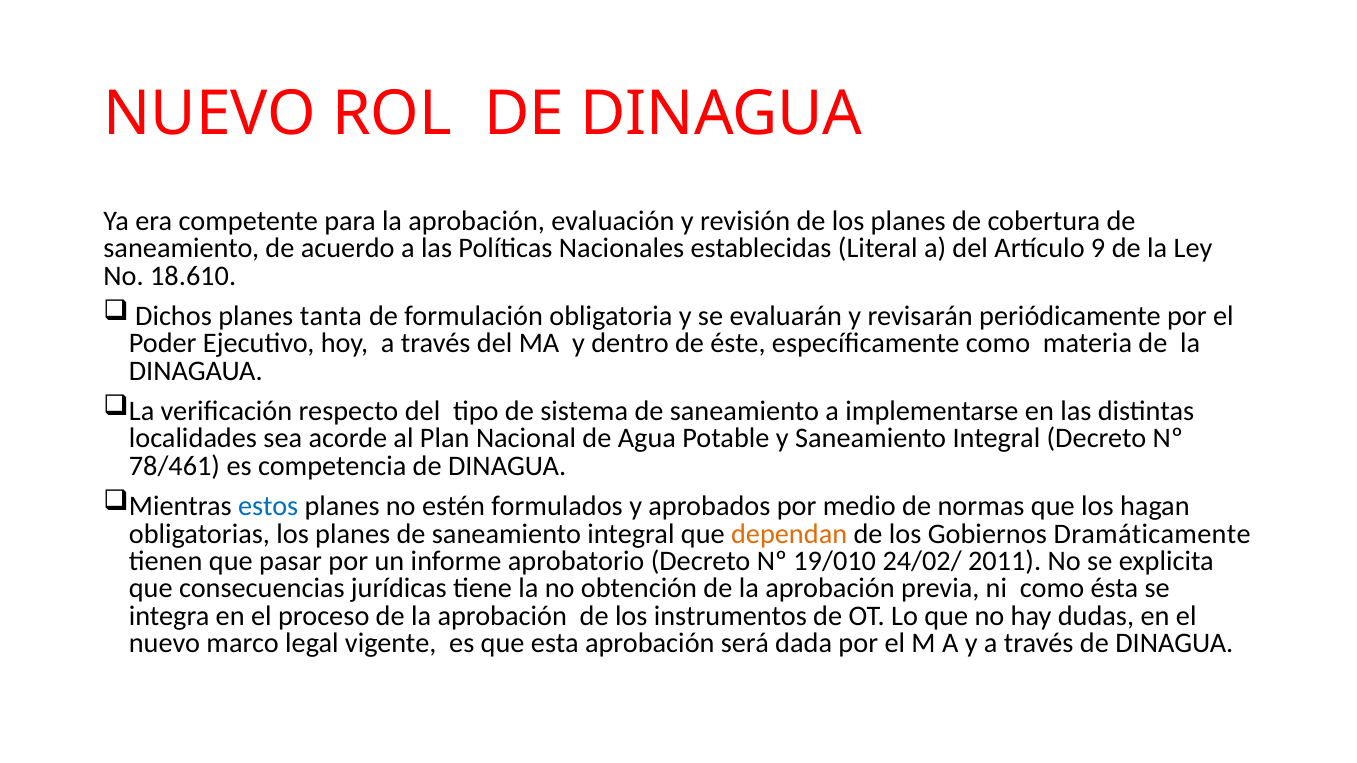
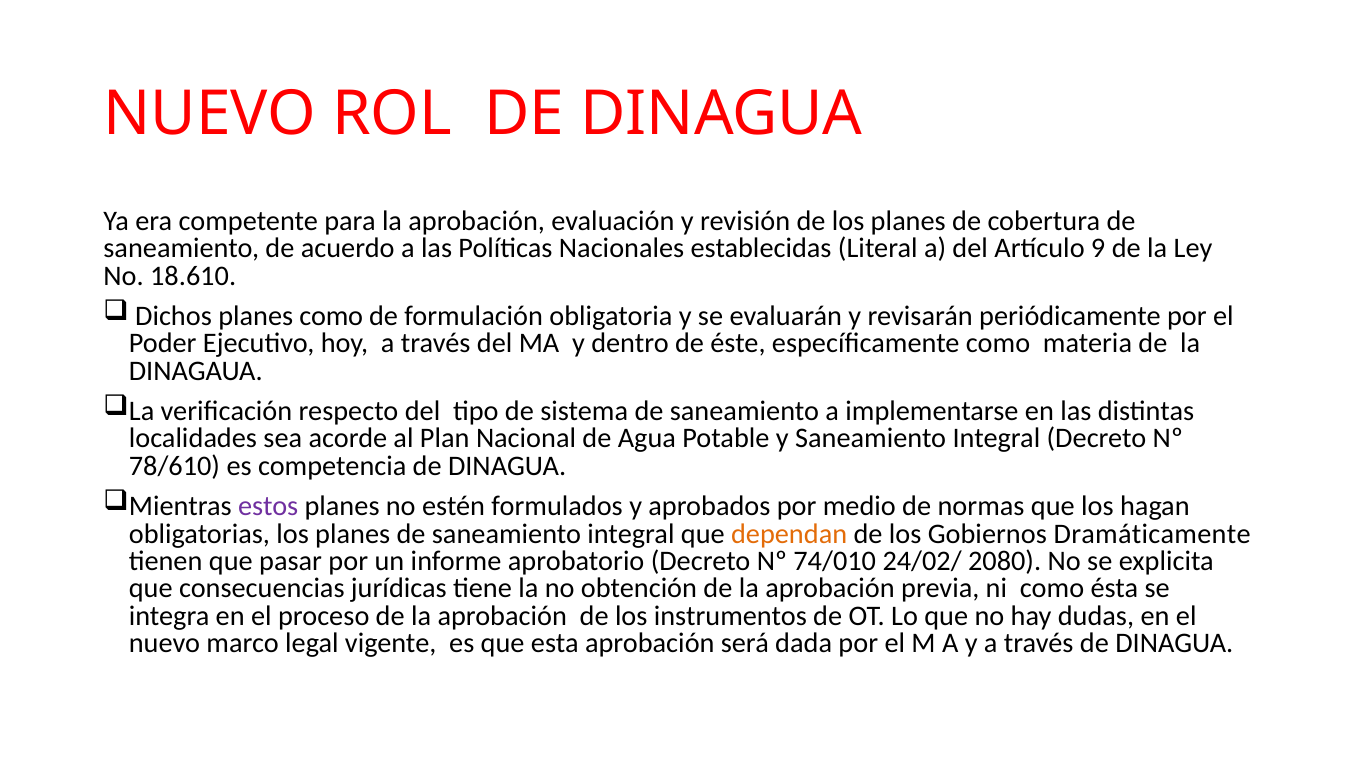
planes tanta: tanta -> como (331, 316)
78/461: 78/461 -> 78/610 (174, 466)
estos colour: blue -> purple (268, 506)
19/010: 19/010 -> 74/010 (835, 561)
2011: 2011 -> 2080 (1005, 561)
